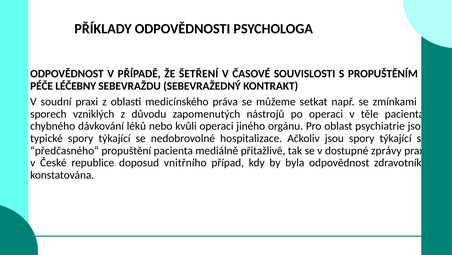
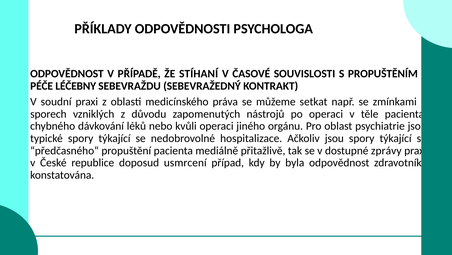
ŠETŘENÍ: ŠETŘENÍ -> STÍHANÍ (199, 74)
vnitřního: vnitřního -> usmrcení (185, 162)
